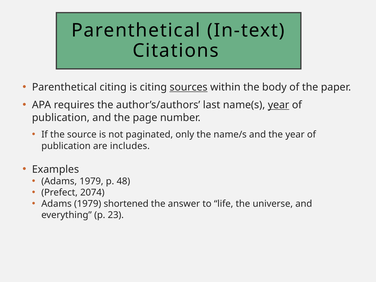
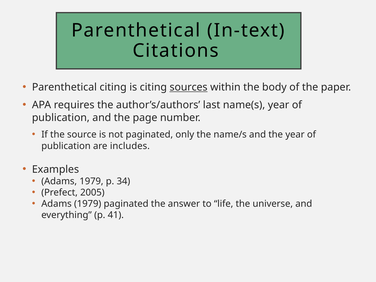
year underline: present -> none (279, 105)
48: 48 -> 34 (123, 181)
2074: 2074 -> 2005 (92, 192)
1979 shortened: shortened -> paginated (126, 204)
23: 23 -> 41 (116, 215)
